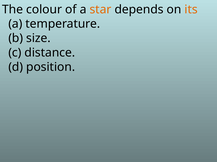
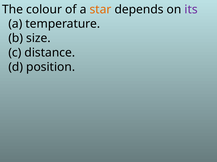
its colour: orange -> purple (191, 9)
